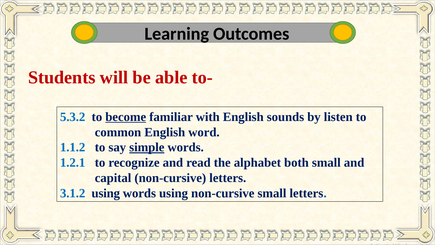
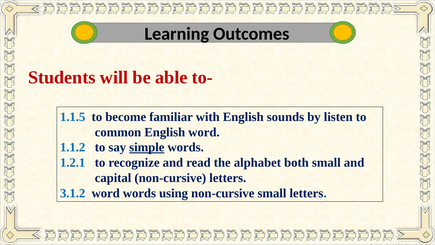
5.3.2: 5.3.2 -> 1.1.5 (73, 117)
become underline: present -> none (126, 117)
3.1.2 using: using -> word (106, 193)
